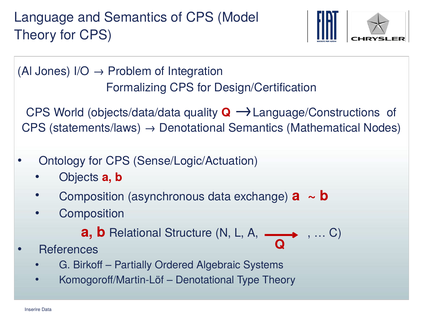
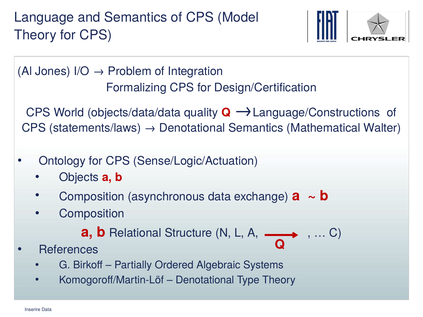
Nodes: Nodes -> Walter (382, 128)
